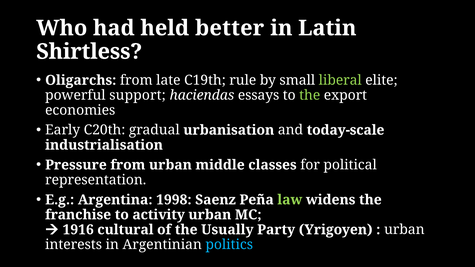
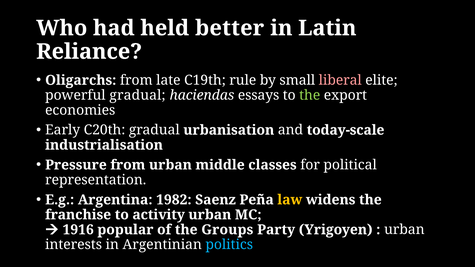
Shirtless: Shirtless -> Reliance (89, 52)
liberal colour: light green -> pink (340, 80)
powerful support: support -> gradual (137, 95)
1998: 1998 -> 1982 (174, 200)
law colour: light green -> yellow (290, 200)
cultural: cultural -> popular (125, 230)
Usually: Usually -> Groups (227, 230)
